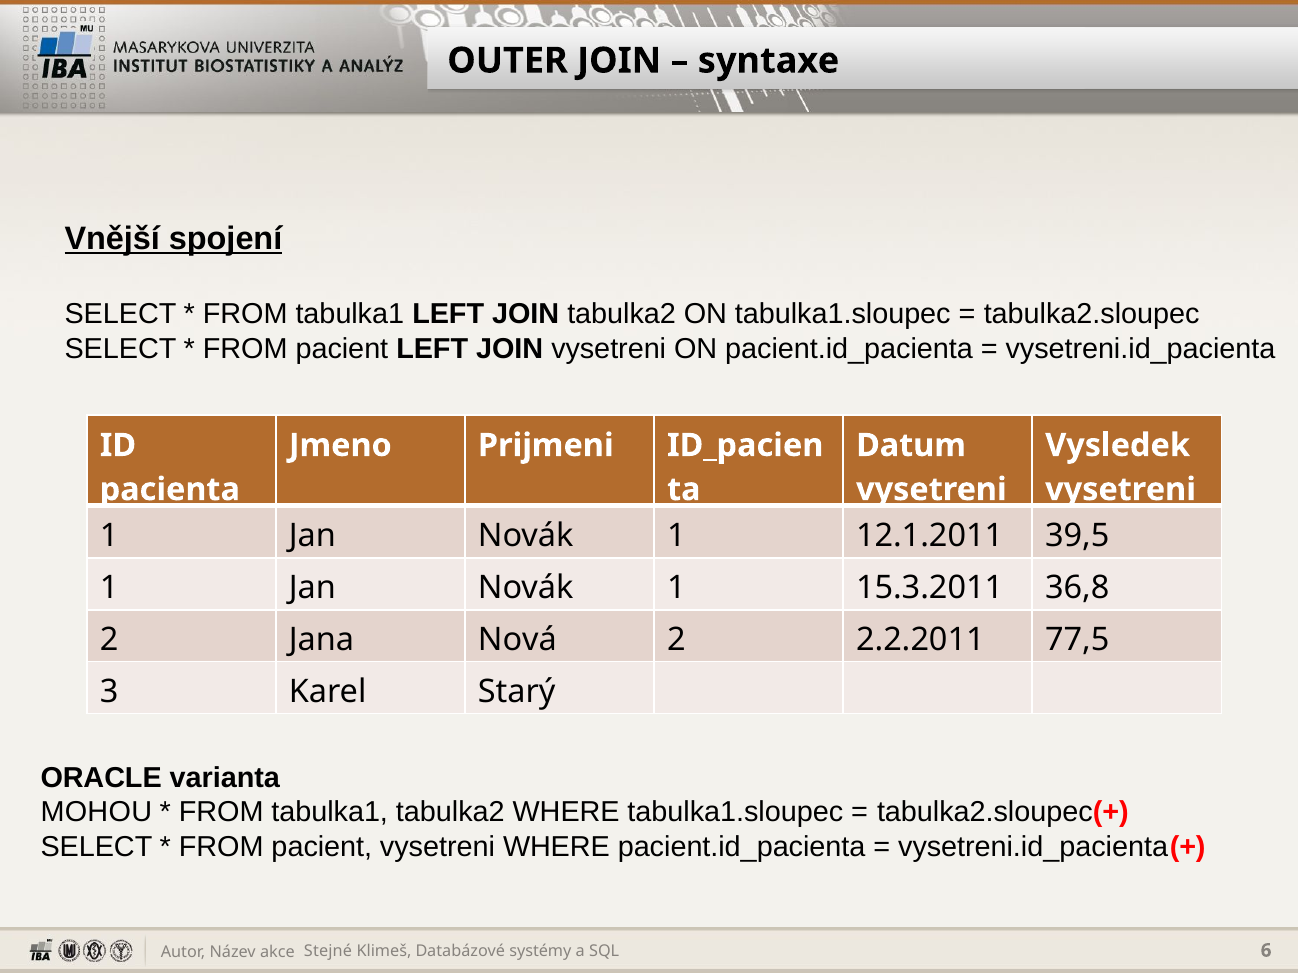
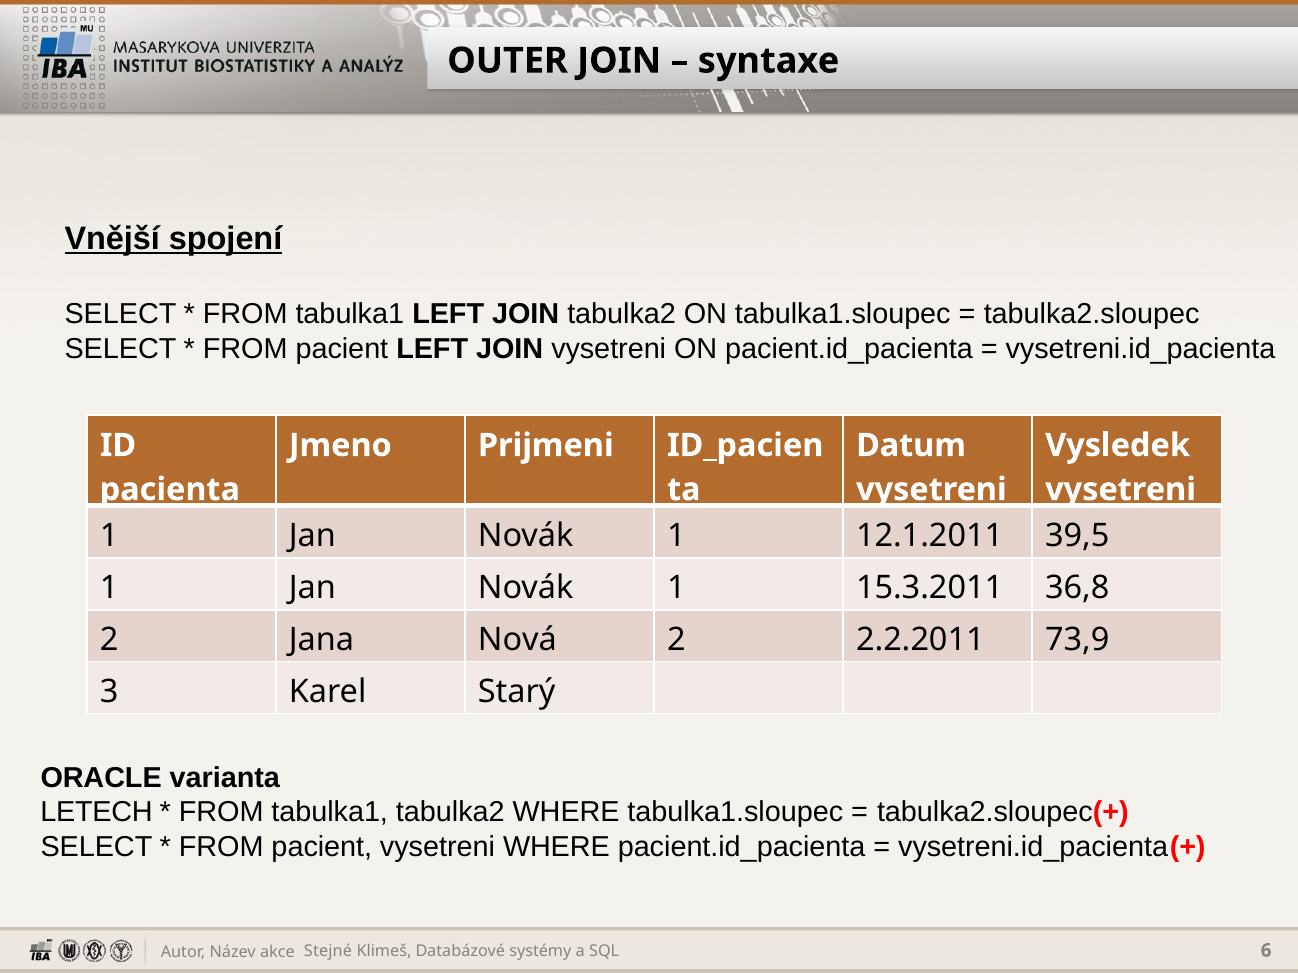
77,5: 77,5 -> 73,9 (1077, 640)
MOHOU: MOHOU -> LETECH (97, 813)
